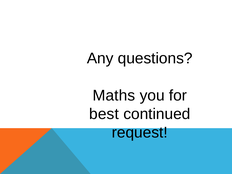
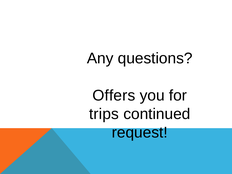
Maths: Maths -> Offers (114, 95)
best: best -> trips (104, 114)
